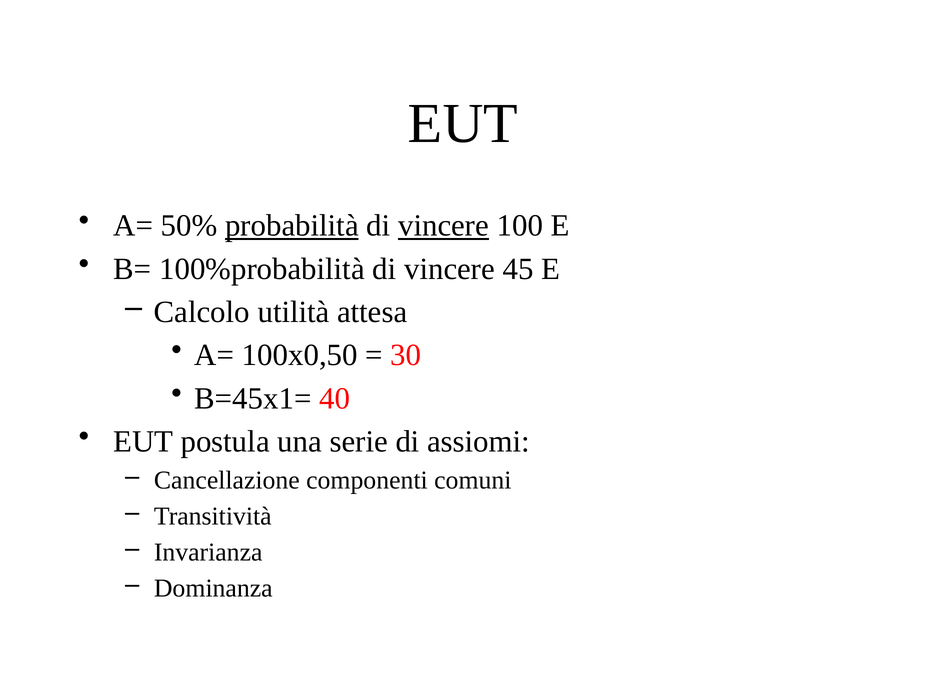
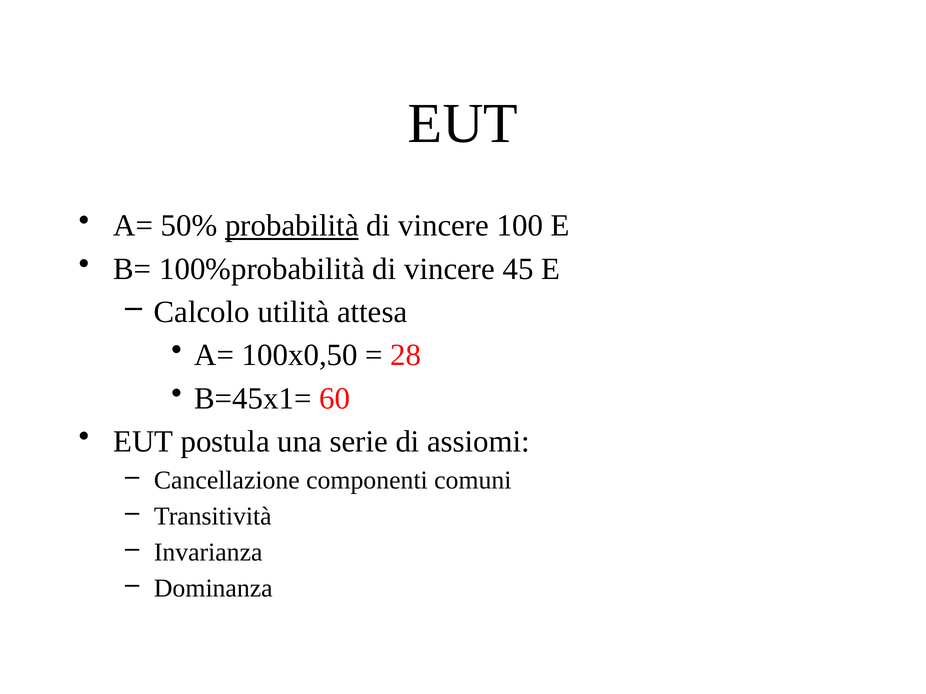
vincere underline: present -> none (444, 226)
30: 30 -> 28 (406, 356)
40: 40 -> 60 (335, 399)
